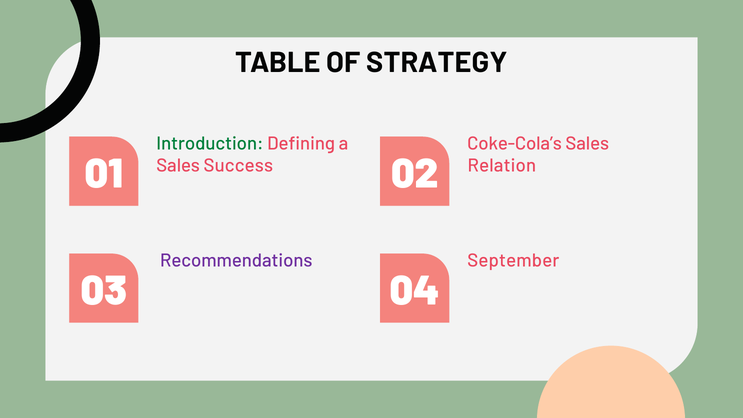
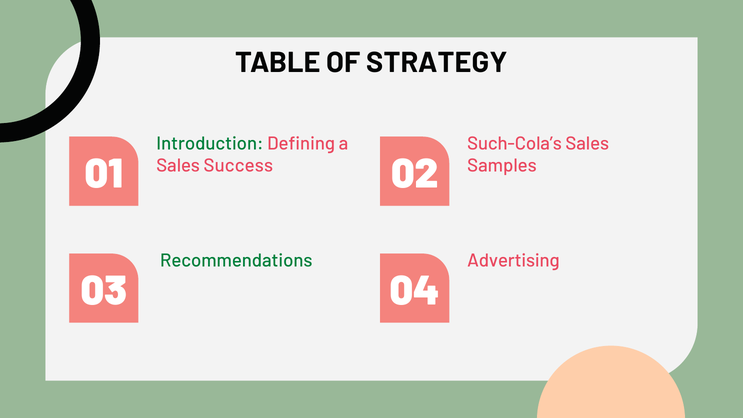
Coke-Cola’s: Coke-Cola’s -> Such-Cola’s (515, 143)
Relation: Relation -> Samples (502, 166)
Recommendations colour: purple -> green (236, 260)
September: September -> Advertising (513, 260)
